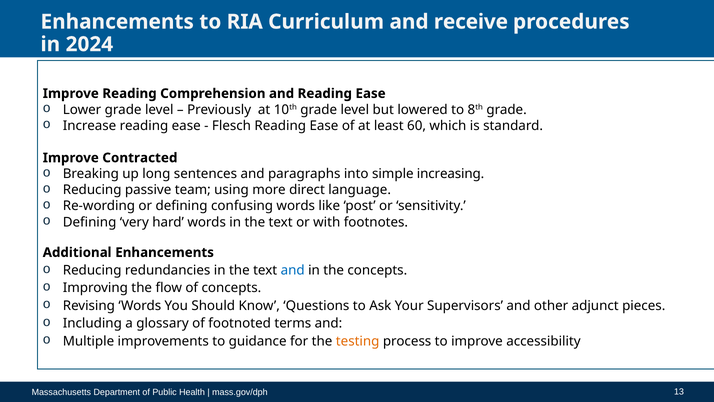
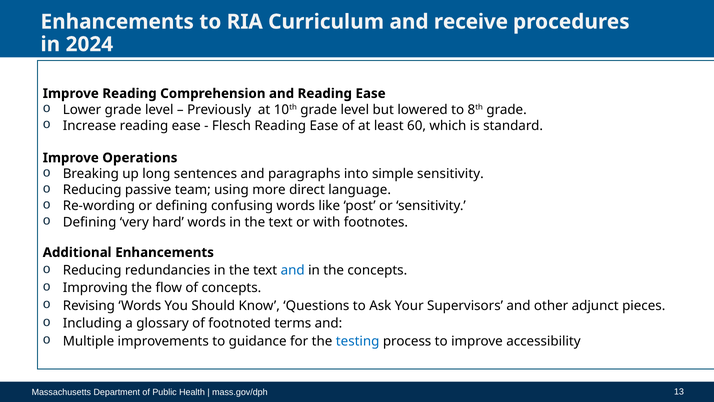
Contracted: Contracted -> Operations (140, 158)
simple increasing: increasing -> sensitivity (450, 174)
testing colour: orange -> blue (358, 341)
